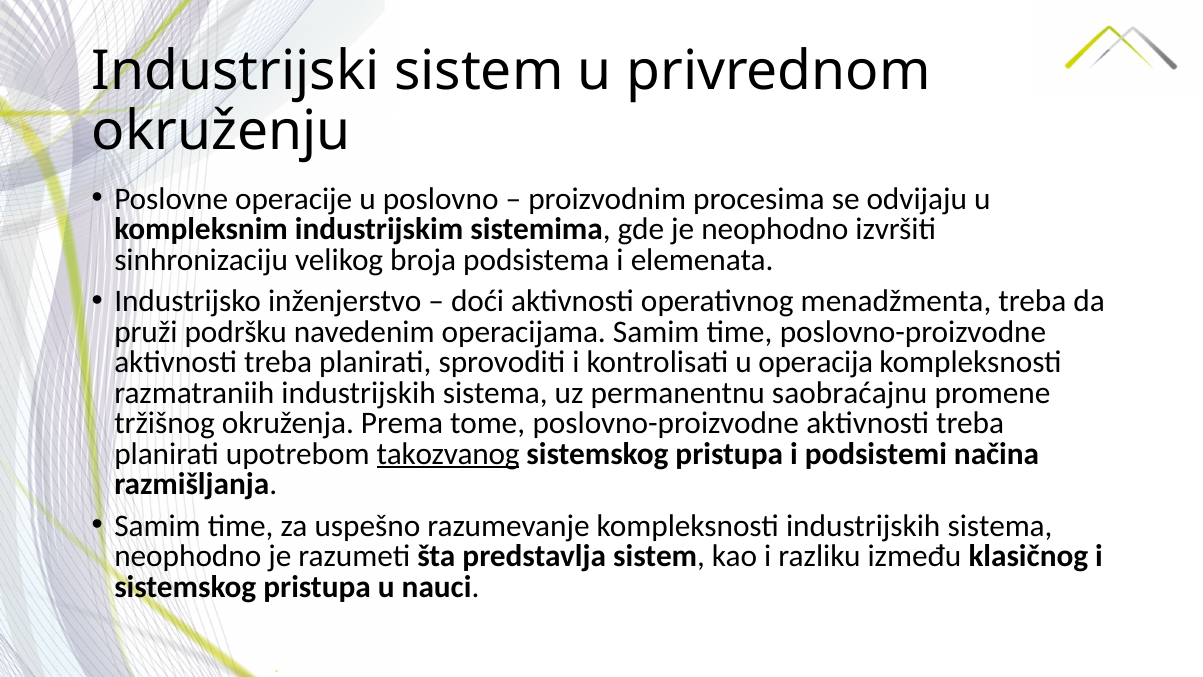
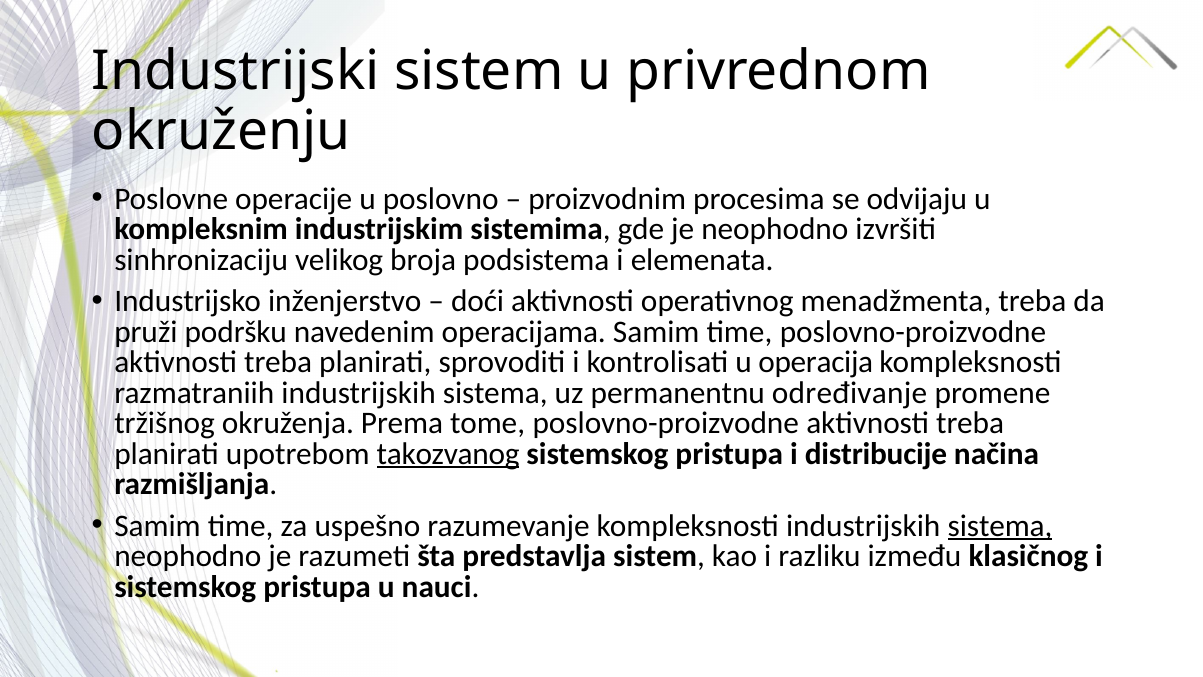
saobraćajnu: saobraćajnu -> određivanje (850, 393)
podsistemi: podsistemi -> distribucije (876, 453)
sistema underline: none -> present (1000, 526)
